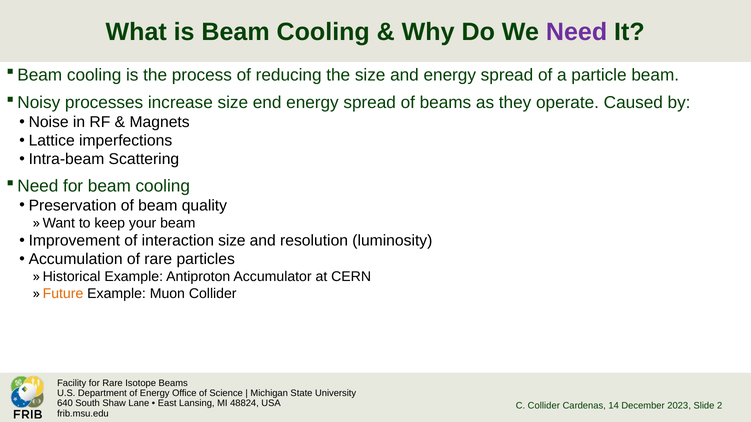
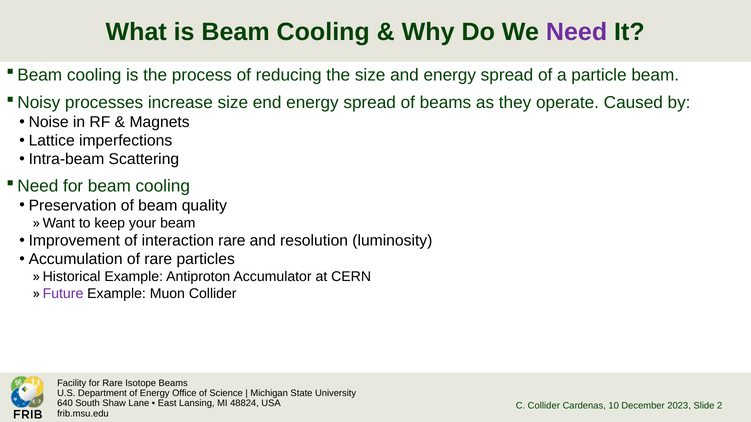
interaction size: size -> rare (232, 241)
Future colour: orange -> purple (63, 294)
14: 14 -> 10 (614, 406)
